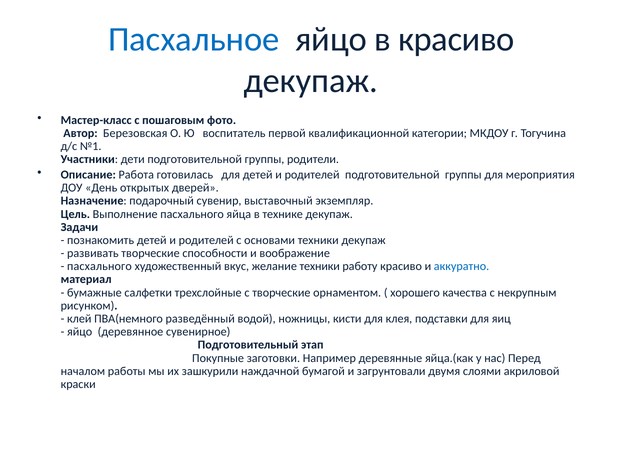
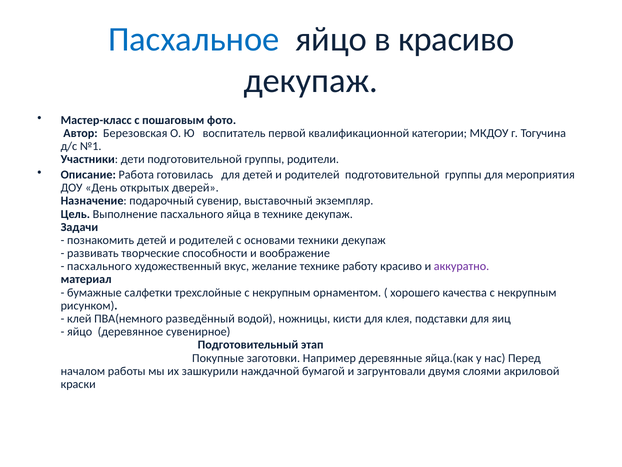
желание техники: техники -> технике (320, 266)
аккуратно colour: blue -> purple (462, 266)
трехслойные с творческие: творческие -> некрупным (281, 292)
